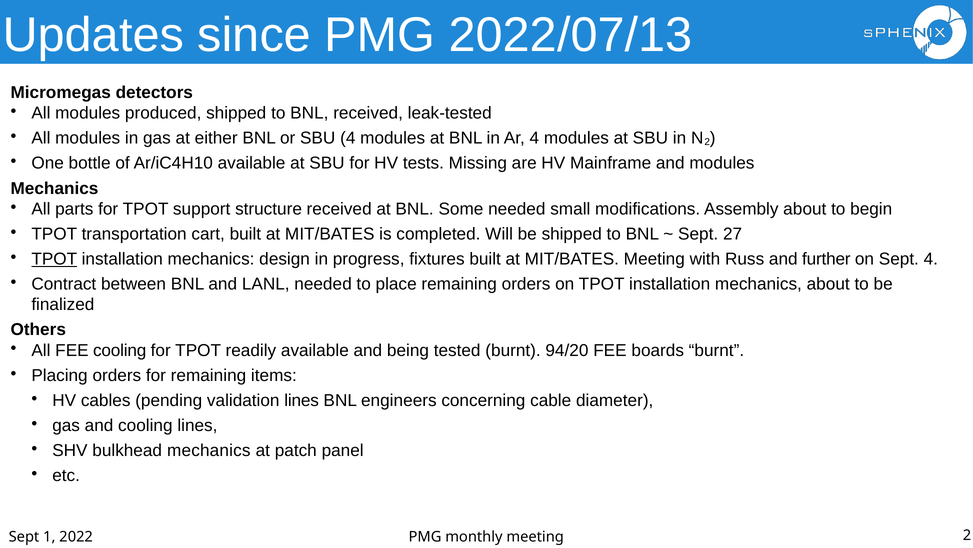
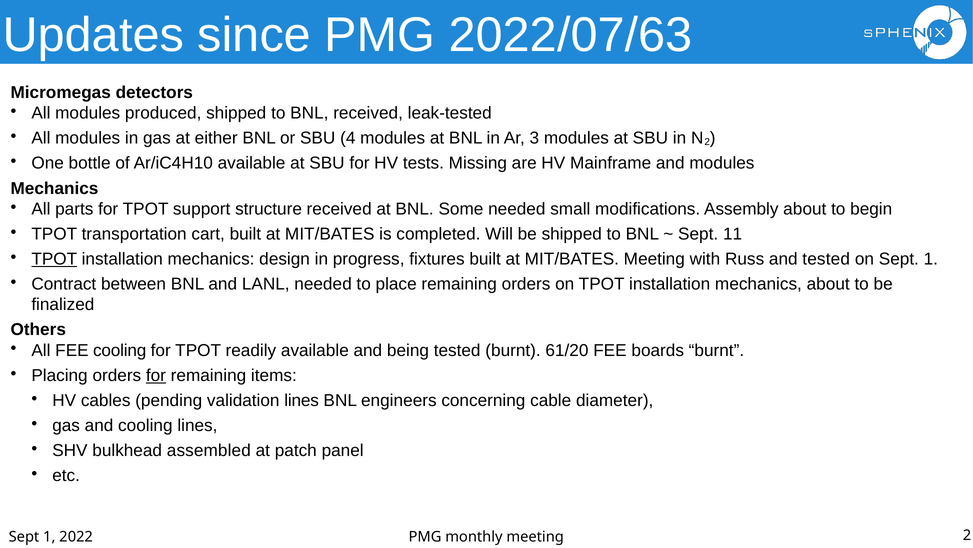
2022/07/13: 2022/07/13 -> 2022/07/63 (571, 35)
Ar 4: 4 -> 3 (534, 138)
27: 27 -> 11 (733, 234)
and further: further -> tested (826, 259)
on Sept 4: 4 -> 1 (931, 259)
94/20: 94/20 -> 61/20 (567, 350)
for underline: none -> present (156, 375)
bulkhead mechanics: mechanics -> assembled (209, 450)
